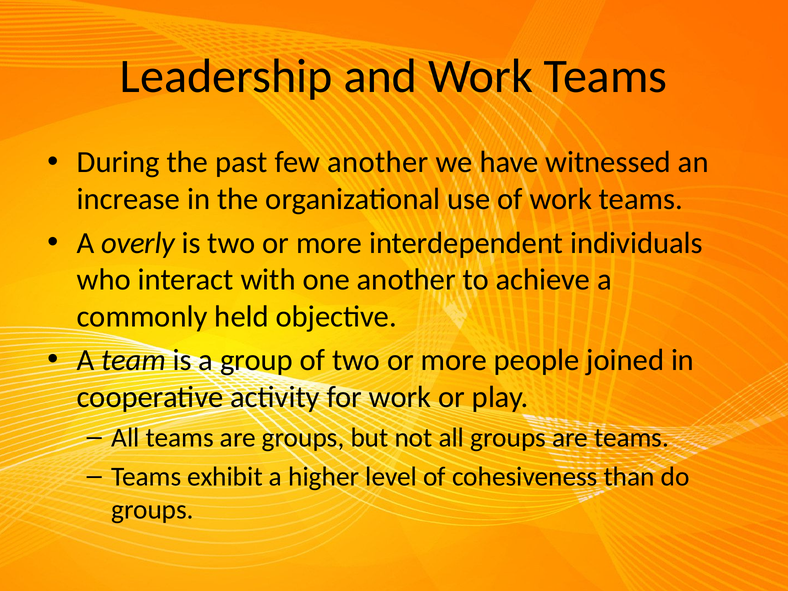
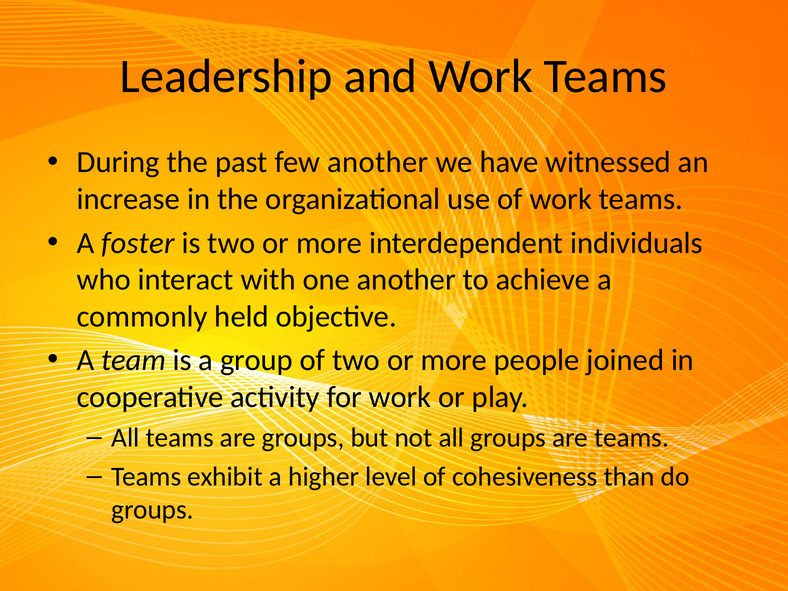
overly: overly -> foster (138, 243)
